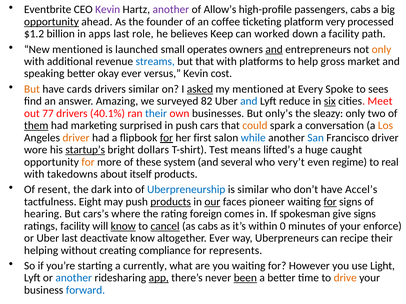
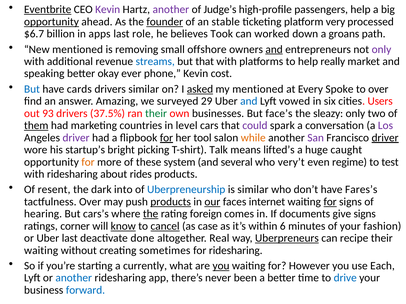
Eventbrite underline: none -> present (48, 10)
Allow’s: Allow’s -> Judge’s (220, 10)
passengers cabs: cabs -> help (361, 10)
founder underline: none -> present (165, 22)
coffee: coffee -> stable (226, 22)
$1.2: $1.2 -> $6.7 (34, 34)
Keep: Keep -> Took (222, 34)
a facility: facility -> groans (344, 34)
launched: launched -> removing (137, 49)
operates: operates -> offshore (207, 49)
only colour: orange -> purple (381, 49)
gross: gross -> really (333, 62)
versus: versus -> phone (162, 74)
But colour: orange -> blue (32, 89)
to sees: sees -> over (378, 89)
82: 82 -> 29 (207, 101)
reduce: reduce -> vowed (295, 101)
six underline: present -> none (330, 101)
Meet: Meet -> Users (380, 101)
77: 77 -> 93 (48, 114)
40.1%: 40.1% -> 37.5% (108, 114)
their colour: blue -> green (156, 114)
only’s: only’s -> face’s (279, 114)
surprised: surprised -> countries (141, 126)
in push: push -> level (187, 126)
could colour: orange -> purple (255, 126)
Los colour: orange -> purple (385, 126)
driver colour: orange -> purple (76, 138)
first: first -> tool (203, 138)
while colour: blue -> orange (253, 138)
San colour: blue -> purple (316, 138)
driver underline: none -> present (385, 138)
startup’s underline: present -> none (85, 150)
dollars: dollars -> picking (153, 150)
Test: Test -> Talk (219, 150)
real: real -> test (390, 162)
with takedowns: takedowns -> ridesharing (72, 174)
itself: itself -> rides (141, 174)
Accel’s: Accel’s -> Fares’s (361, 190)
tactfulness Eight: Eight -> Over (90, 202)
pioneer: pioneer -> internet (267, 202)
the underline: none -> present (151, 214)
spokesman: spokesman -> documents (305, 214)
ratings facility: facility -> corner (75, 226)
as cabs: cabs -> case (208, 226)
0: 0 -> 6 (283, 226)
enforce: enforce -> fashion (382, 226)
deactivate know: know -> done (142, 239)
altogether Ever: Ever -> Real (219, 239)
Uberpreneurs underline: none -> present (287, 239)
helping: helping -> waiting (41, 251)
compliance: compliance -> sometimes (165, 251)
for represents: represents -> ridesharing (236, 251)
you underline: none -> present (221, 266)
Light: Light -> Each (382, 266)
app underline: present -> none (159, 278)
been underline: present -> none (245, 278)
drive colour: orange -> blue (345, 278)
